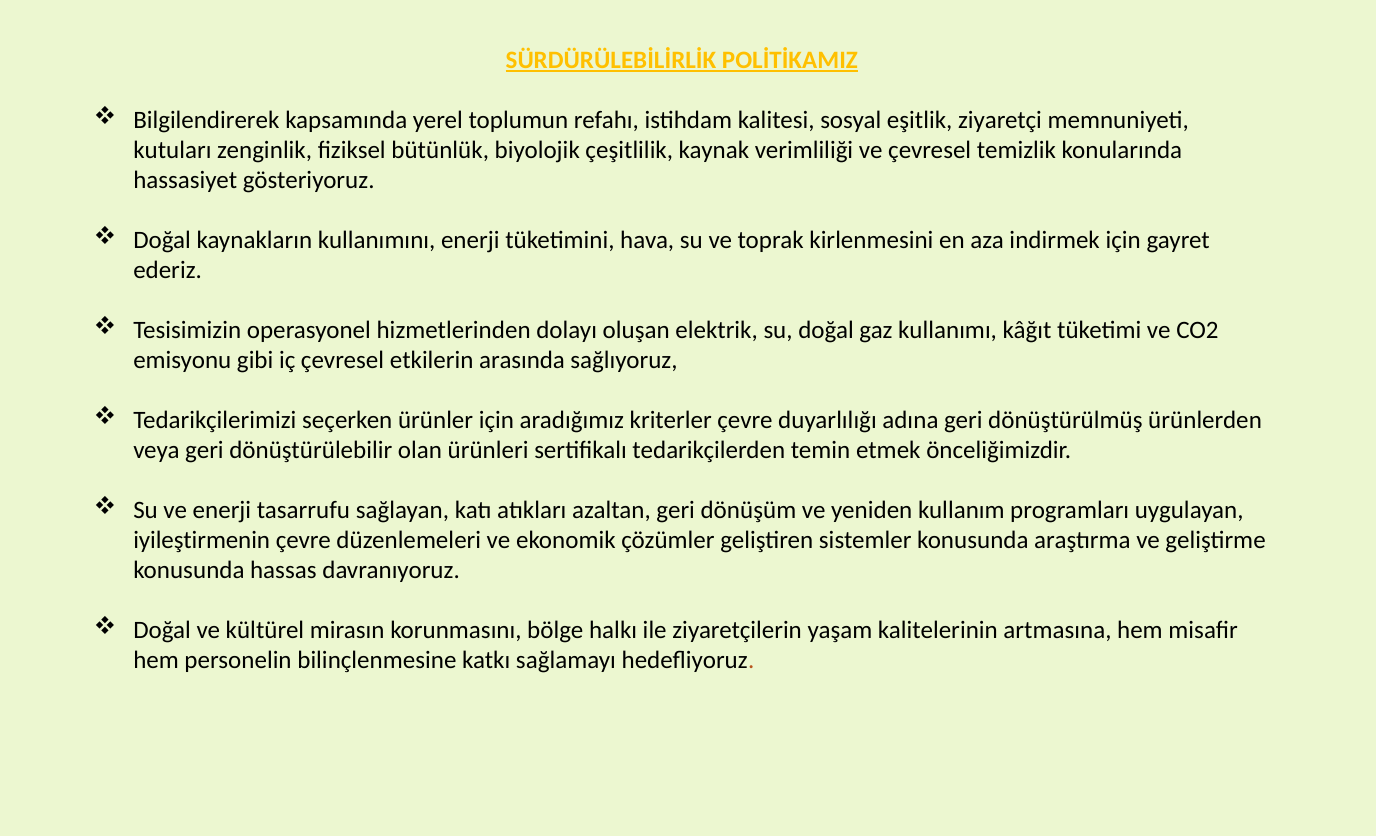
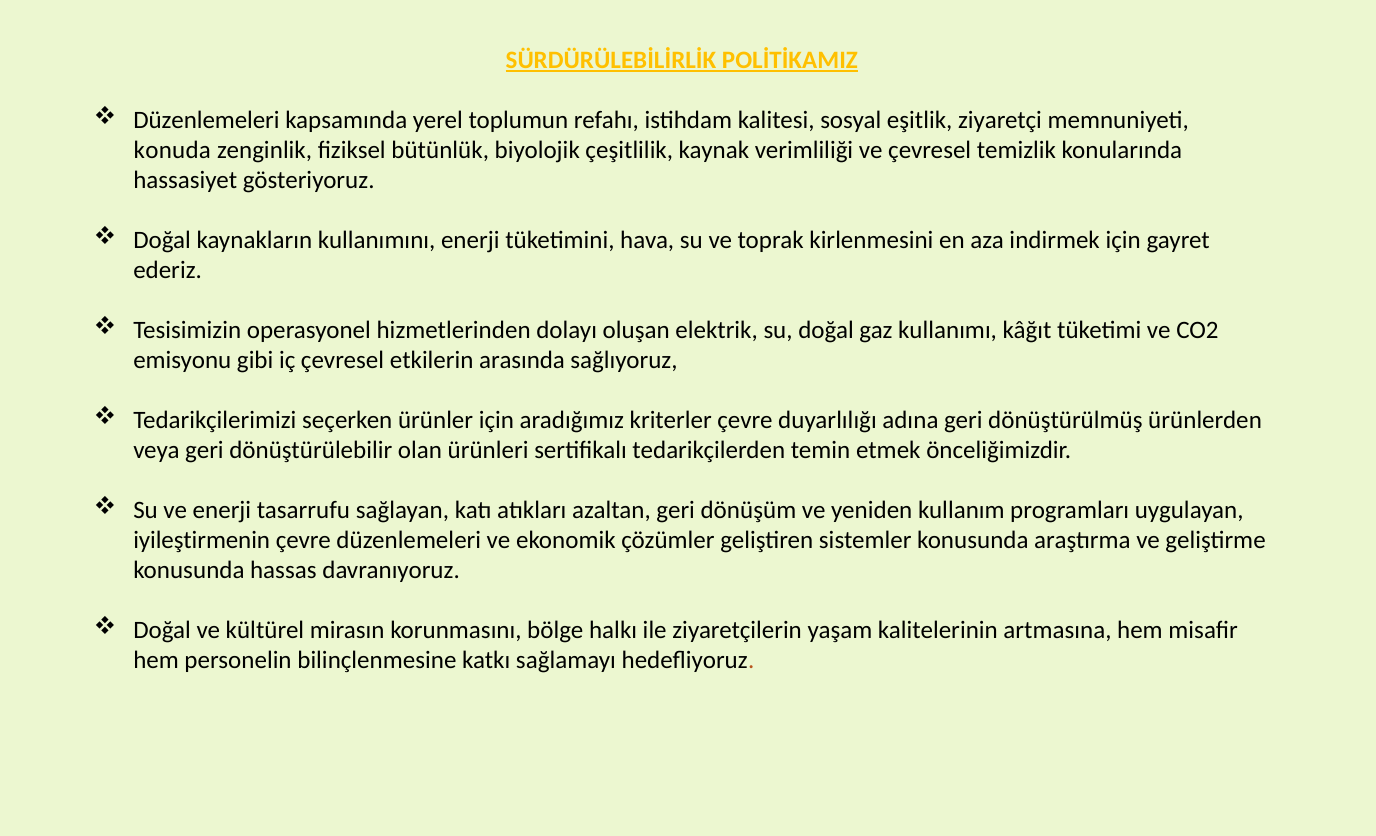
Bilgilendirerek: Bilgilendirerek -> Düzenlemeleri (206, 120)
kutuları: kutuları -> konuda (172, 150)
